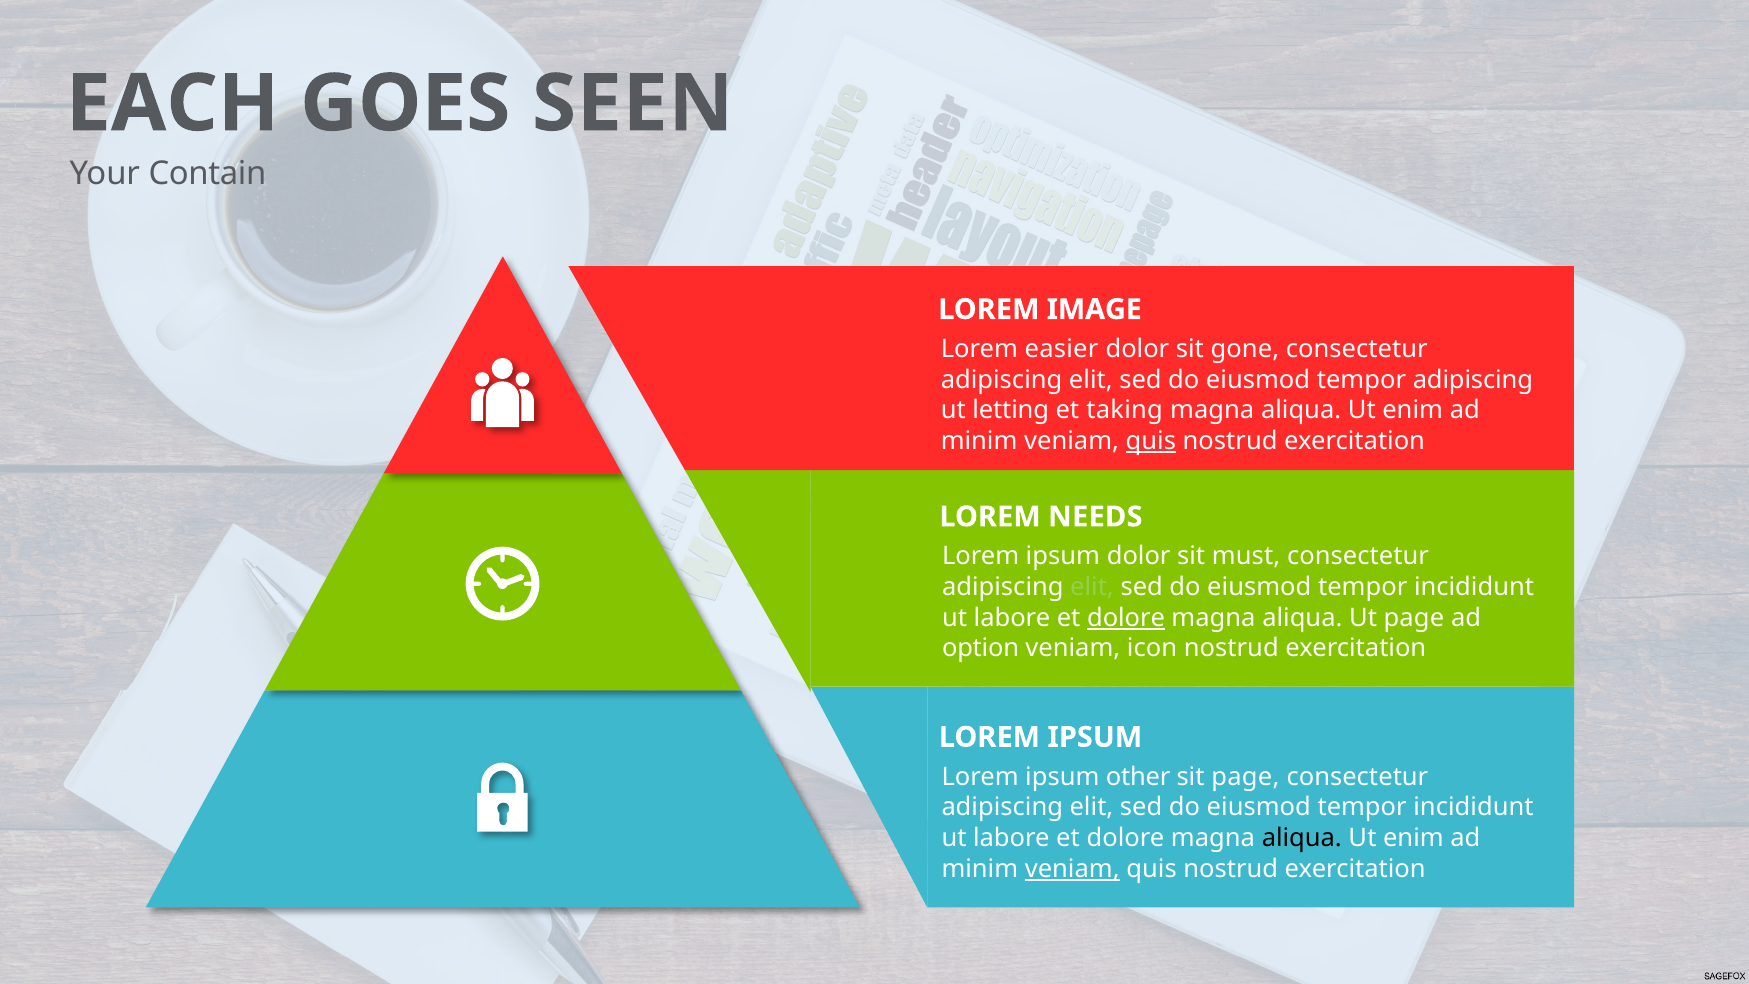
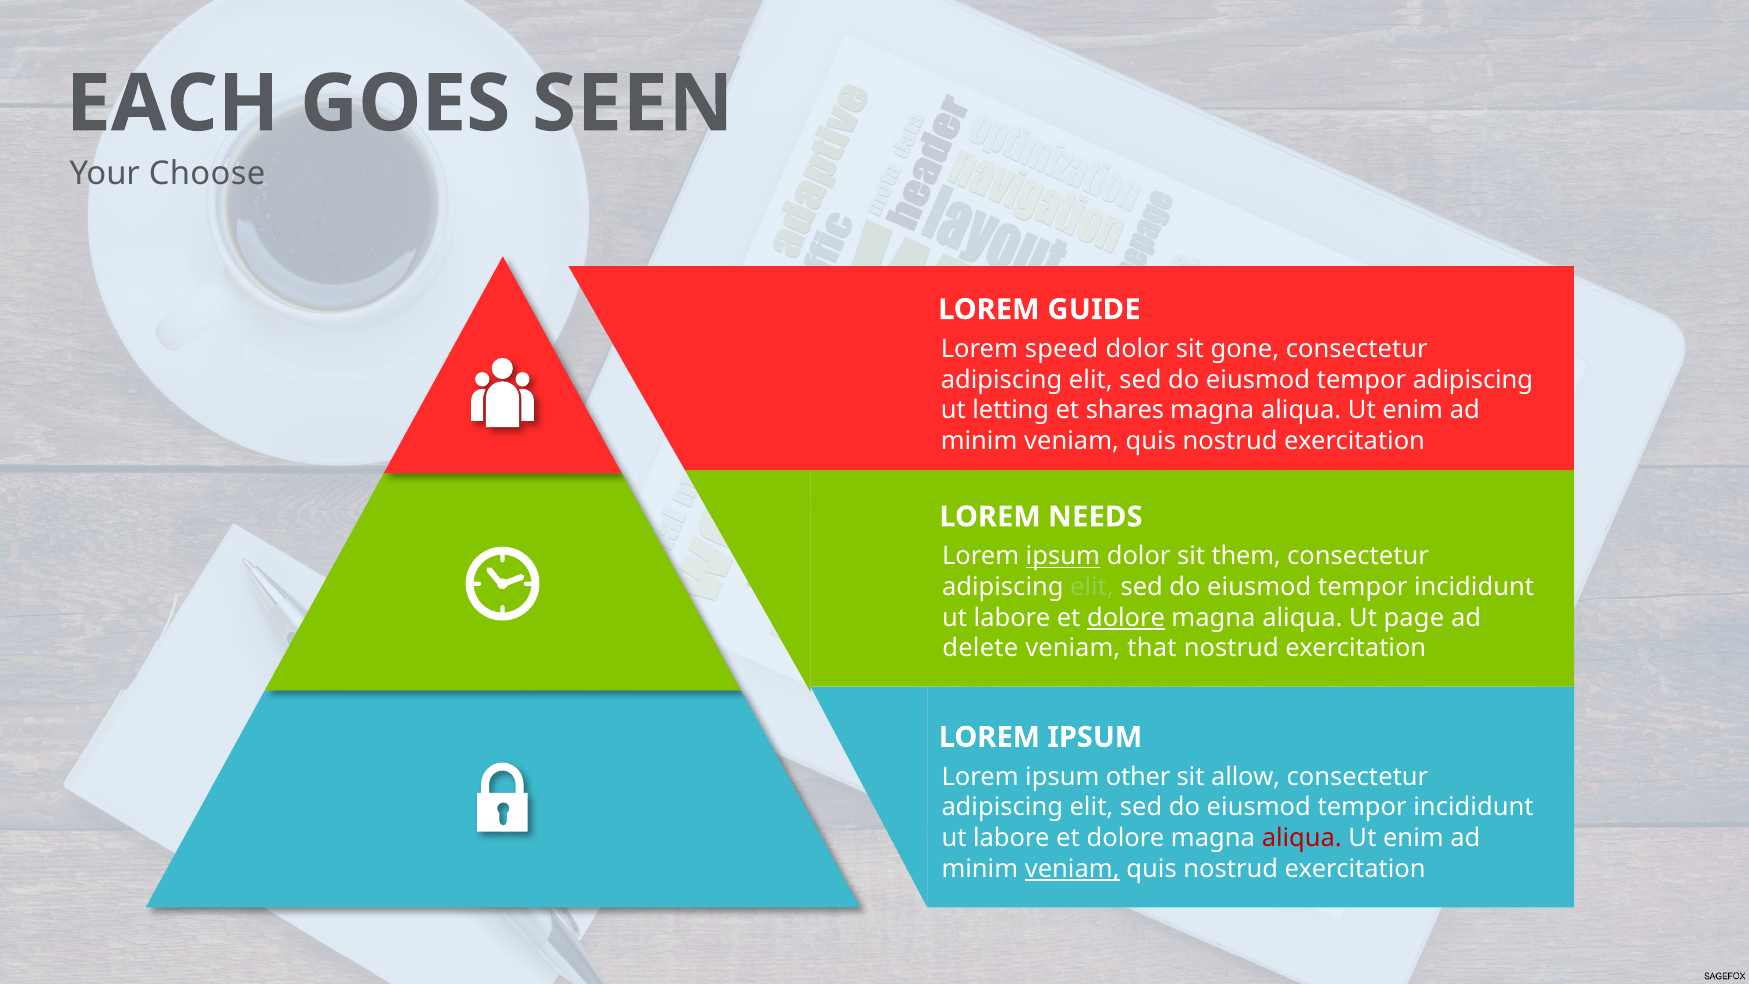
Contain: Contain -> Choose (207, 174)
IMAGE: IMAGE -> GUIDE (1094, 309)
easier: easier -> speed (1062, 349)
taking: taking -> shares (1125, 410)
quis underline: present -> none (1151, 441)
ipsum underline: none -> present (1063, 556)
must: must -> them (1246, 556)
option: option -> delete (980, 648)
icon: icon -> that (1152, 648)
sit page: page -> allow (1246, 777)
aliqua colour: black -> red (1302, 838)
